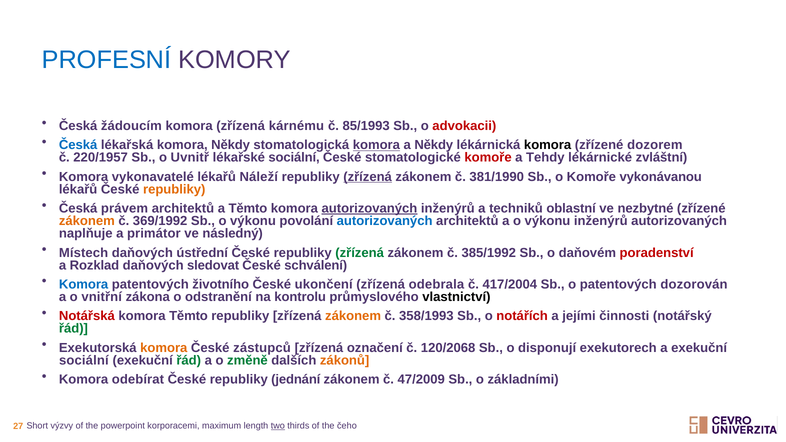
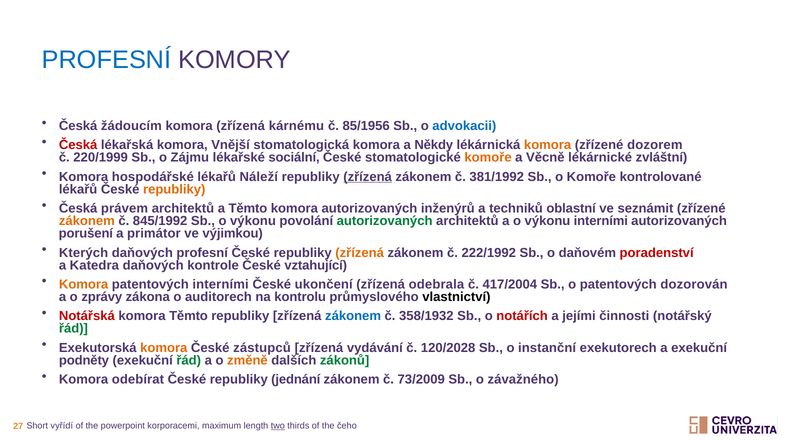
85/1993: 85/1993 -> 85/1956 (366, 126)
advokacii colour: red -> blue (464, 126)
Česká colour: blue -> red (78, 145)
komora Někdy: Někdy -> Vnější (231, 145)
komora underline: present -> none (376, 145)
komora colour: black -> orange (548, 145)
220/1957: 220/1957 -> 220/1999 (101, 158)
Uvnitř: Uvnitř -> Zájmu (190, 158)
komoře colour: red -> orange (488, 158)
Tehdy: Tehdy -> Věcně (545, 158)
vykonavatelé: vykonavatelé -> hospodářské (153, 177)
381/1990: 381/1990 -> 381/1992 (497, 177)
vykonávanou: vykonávanou -> kontrolované (661, 177)
autorizovaných underline: present -> none (369, 208)
nezbytné: nezbytné -> seznámit (645, 208)
369/1992: 369/1992 -> 845/1992 (160, 221)
autorizovaných colour: blue -> green (385, 221)
výkonu inženýrů: inženýrů -> interními (601, 221)
naplňuje: naplňuje -> porušení (86, 234)
následný: následný -> výjimkou (233, 234)
Místech: Místech -> Kterých (84, 253)
daňových ústřední: ústřední -> profesní (202, 253)
zřízená colour: green -> orange (360, 253)
385/1992: 385/1992 -> 222/1992 (489, 253)
Rozklad: Rozklad -> Katedra (94, 265)
sledovat: sledovat -> kontrole (213, 265)
schválení: schválení -> vztahující (316, 265)
Komora colour: blue -> orange (84, 284)
patentových životního: životního -> interními (221, 284)
vnitřní: vnitřní -> zprávy (102, 297)
odstranění: odstranění -> auditorech (218, 297)
zákonem colour: orange -> blue (353, 316)
358/1993: 358/1993 -> 358/1932 (426, 316)
označení: označení -> vydávání (375, 348)
120/2068: 120/2068 -> 120/2028 (448, 348)
disponují: disponují -> instanční (547, 348)
sociální: sociální -> podněty (84, 360)
změně colour: green -> orange (247, 360)
zákonů colour: orange -> green (345, 360)
47/2009: 47/2009 -> 73/2009 (421, 380)
základními: základními -> závažného (523, 380)
výzvy: výzvy -> vyřídí (62, 426)
